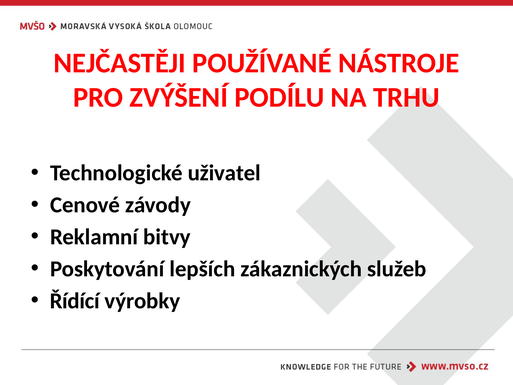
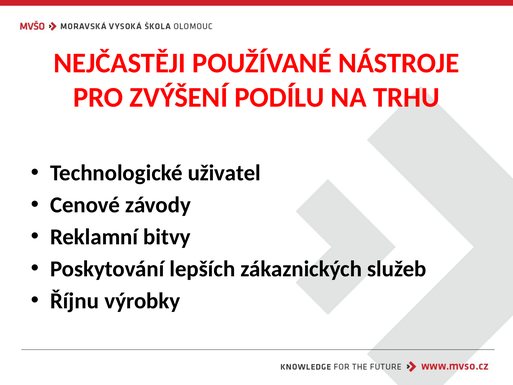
Řídící: Řídící -> Říjnu (75, 301)
